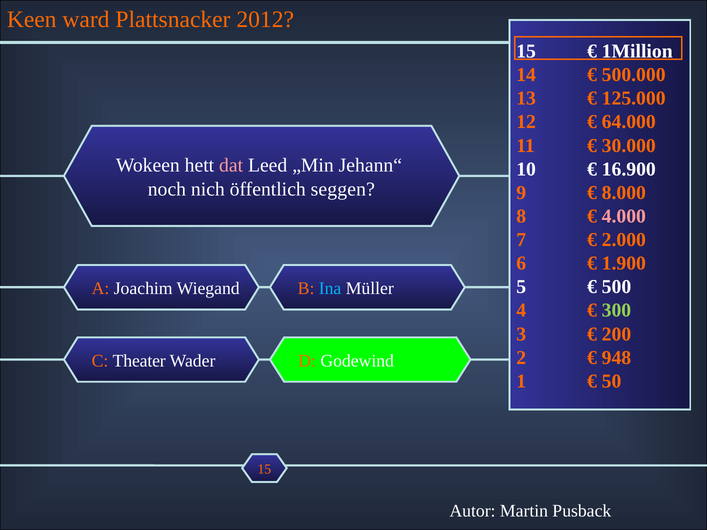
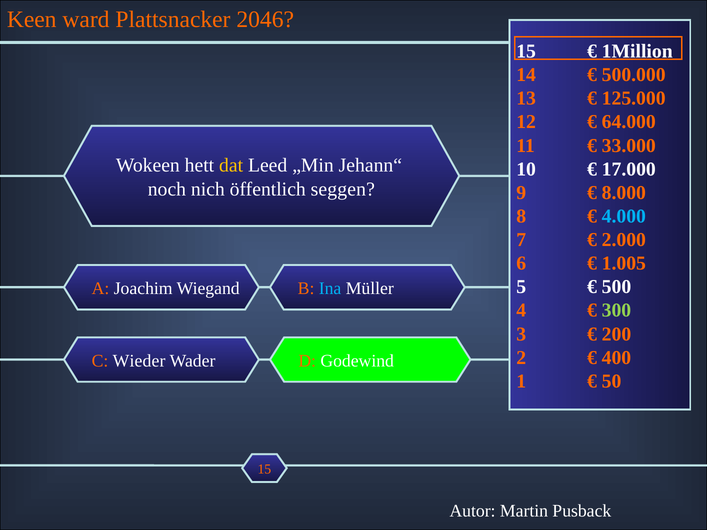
2012: 2012 -> 2046 (265, 19)
30.000: 30.000 -> 33.000 (629, 146)
dat colour: pink -> yellow (231, 166)
16.900: 16.900 -> 17.000 (629, 169)
4.000 colour: pink -> light blue (624, 216)
1.900: 1.900 -> 1.005 (624, 264)
948: 948 -> 400 (616, 358)
Theater: Theater -> Wieder (139, 361)
